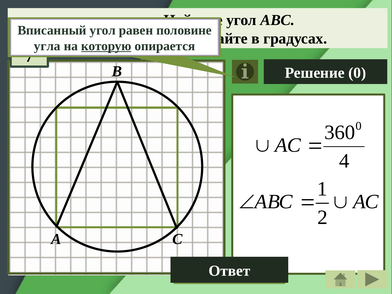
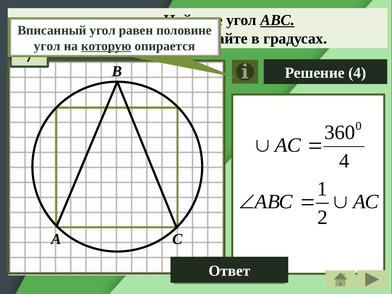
ABС underline: none -> present (277, 20)
угла: угла -> угол (47, 46)
Решение 0: 0 -> 4 (357, 73)
